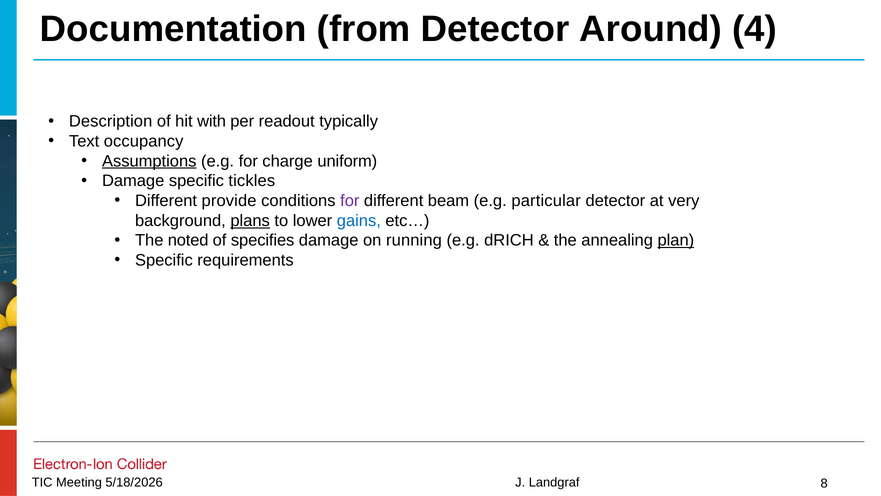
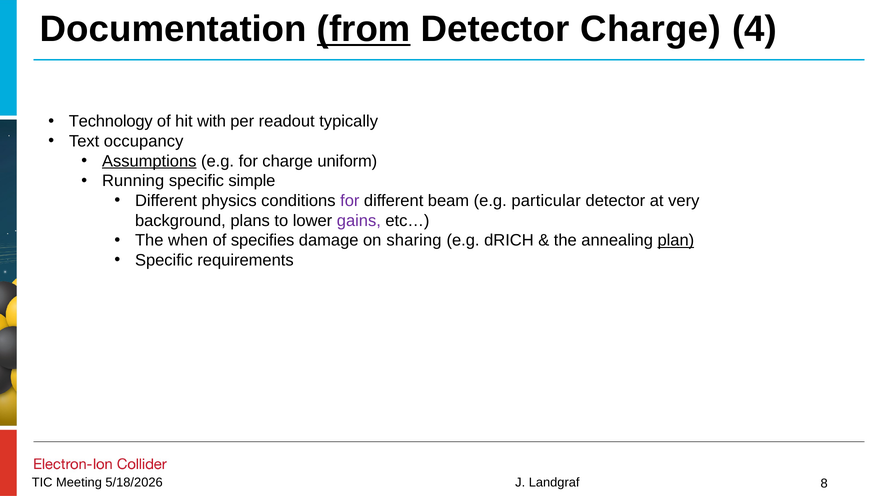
from underline: none -> present (364, 29)
Detector Around: Around -> Charge (651, 29)
Description: Description -> Technology (111, 121)
Damage: Damage -> Running (133, 181)
tickles: tickles -> simple (252, 181)
provide: provide -> physics (229, 201)
plans underline: present -> none (250, 220)
gains colour: blue -> purple (359, 220)
noted: noted -> when (188, 240)
running: running -> sharing (414, 240)
